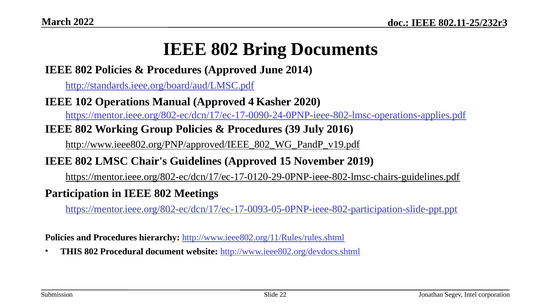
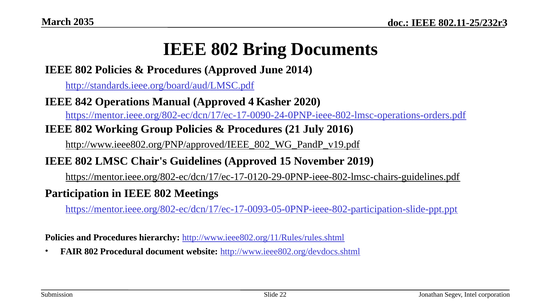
2022: 2022 -> 2035 (84, 22)
102: 102 -> 842 (84, 102)
https://mentor.ieee.org/802-ec/dcn/17/ec-17-0090-24-0PNP-ieee-802-lmsc-operations-applies.pdf: https://mentor.ieee.org/802-ec/dcn/17/ec-17-0090-24-0PNP-ieee-802-lmsc-operations-applies.pdf -> https://mentor.ieee.org/802-ec/dcn/17/ec-17-0090-24-0PNP-ieee-802-lmsc-operations-orders.pdf (266, 115)
39: 39 -> 21 (293, 129)
THIS: THIS -> FAIR (71, 251)
